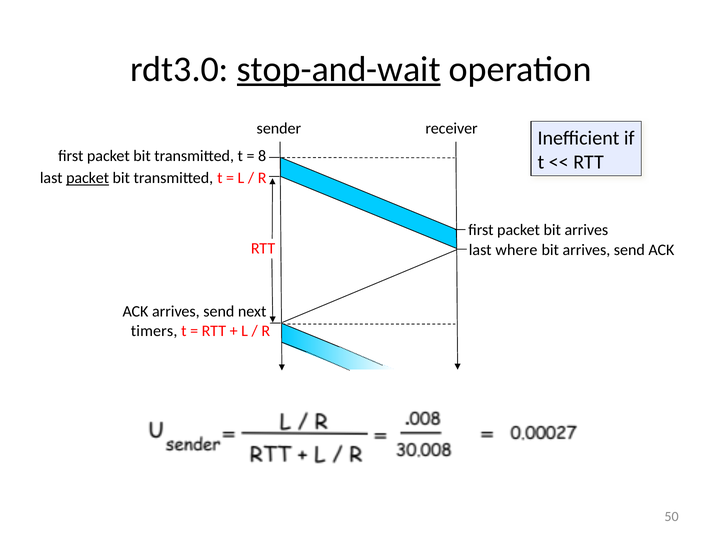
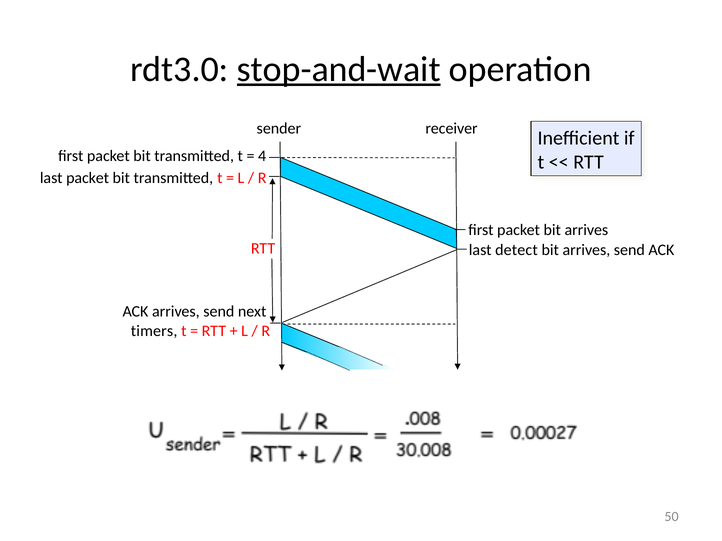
8: 8 -> 4 (262, 156)
packet underline: present -> none (88, 178)
where: where -> detect (516, 250)
